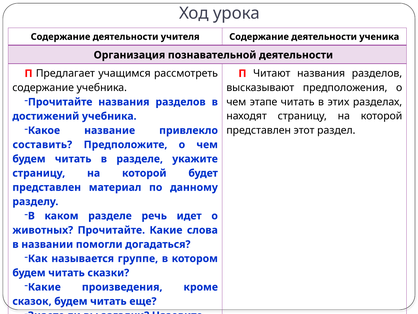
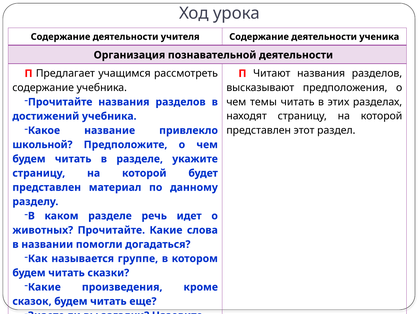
этапе: этапе -> темы (263, 102)
составить: составить -> школьной (42, 144)
